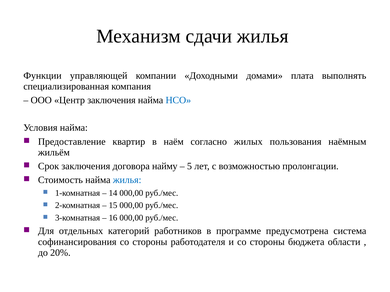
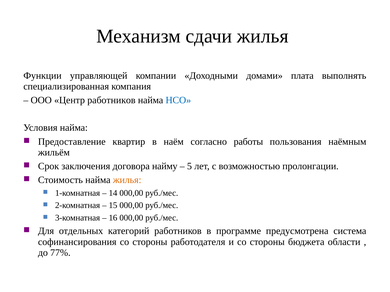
Центр заключения: заключения -> работников (111, 100)
жилых: жилых -> работы (248, 142)
жилья colour: blue -> orange (127, 180)
20%: 20% -> 77% (60, 253)
